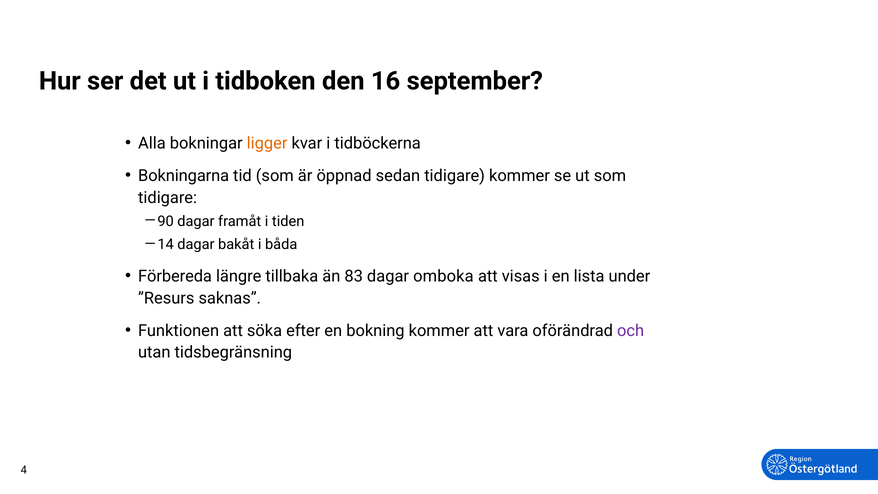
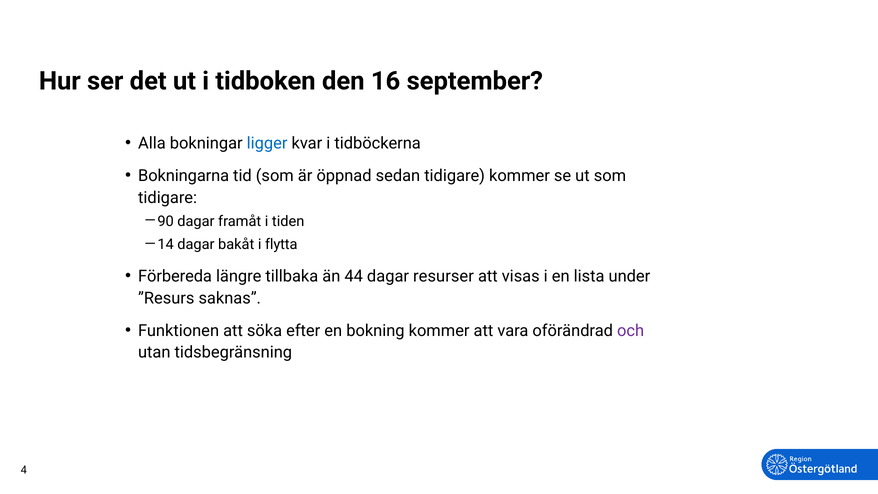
ligger colour: orange -> blue (267, 143)
båda: båda -> flytta (281, 245)
83: 83 -> 44 (354, 276)
omboka: omboka -> resurser (443, 276)
